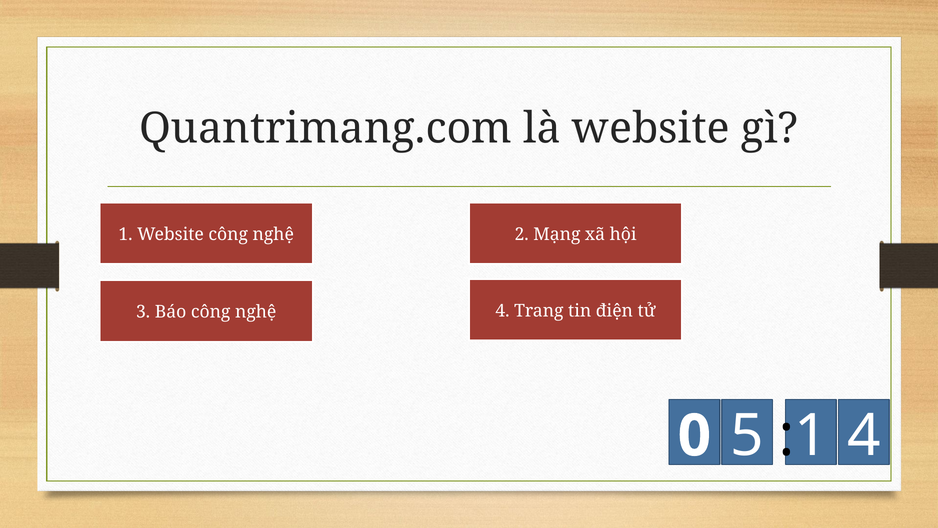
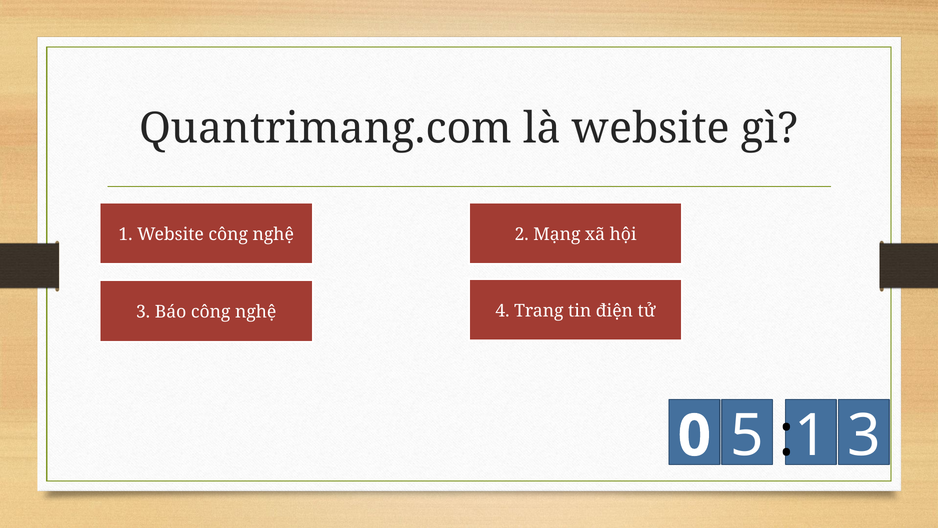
5 4: 4 -> 3 (864, 436)
